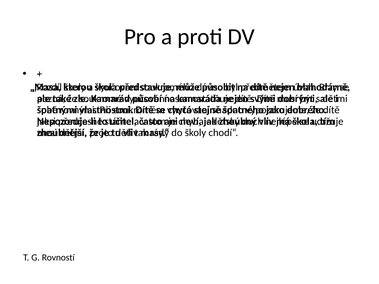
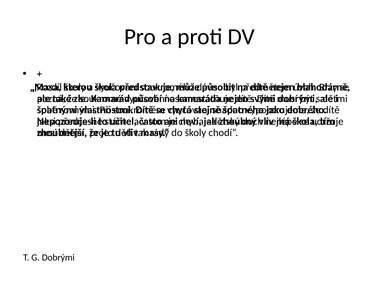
G Rovností: Rovností -> Dobrými (58, 258)
